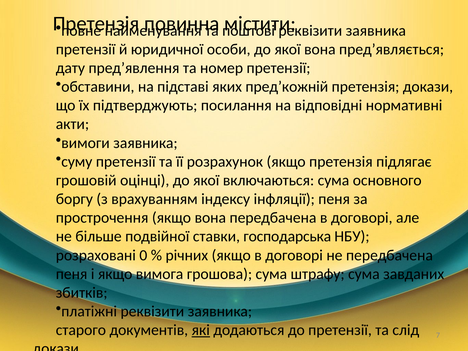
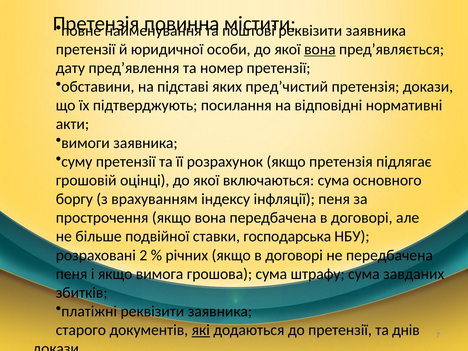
вона underline: none -> present (320, 49)
пред’кожній: пред’кожній -> пред’чистий (287, 87)
0: 0 -> 2 (143, 255)
слід: слід -> днів (406, 330)
